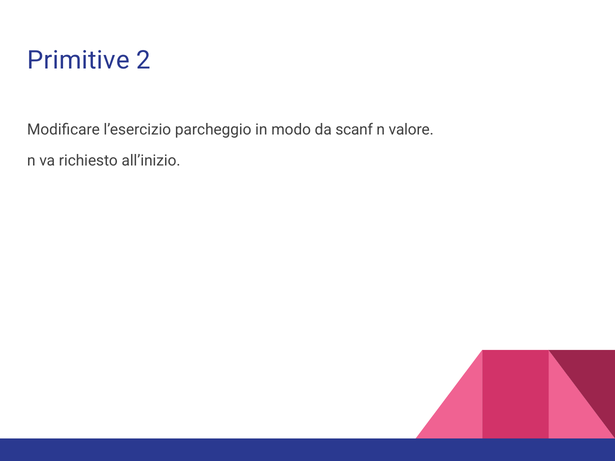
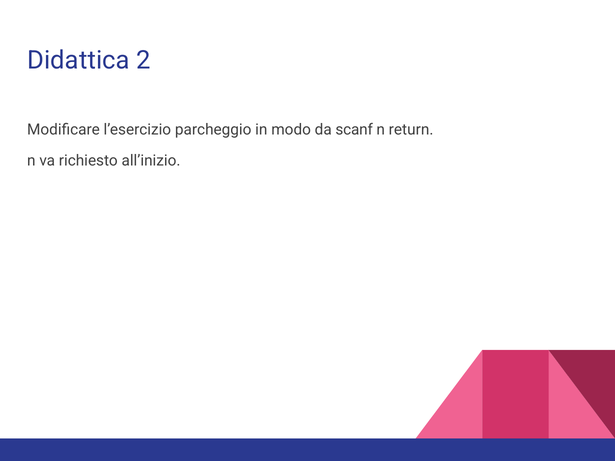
Primitive: Primitive -> Didattica (79, 60)
valore: valore -> return (411, 130)
